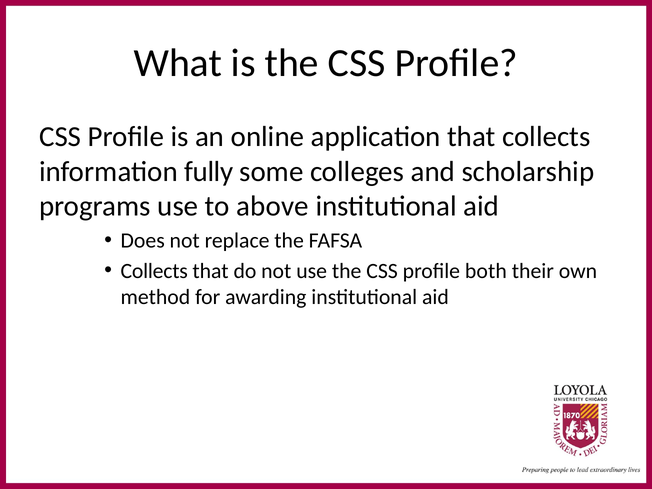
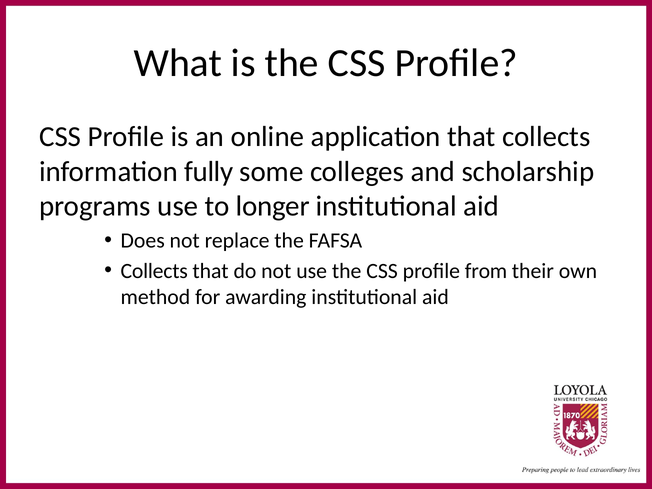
above: above -> longer (273, 206)
both: both -> from (486, 271)
